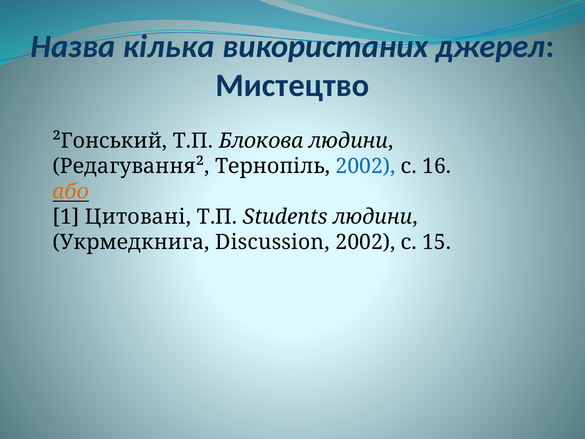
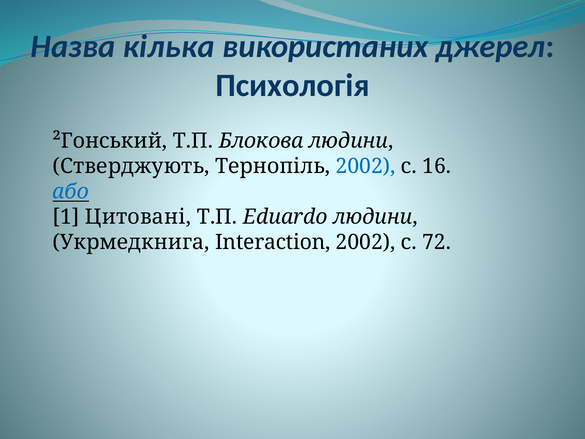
Мистецтво: Мистецтво -> Психологія (292, 85)
Редагування²: Редагування² -> Стверджують (131, 166)
або colour: orange -> blue (71, 192)
Students: Students -> Eduardo (285, 217)
Discussion: Discussion -> Interaction (273, 242)
15: 15 -> 72 (437, 242)
